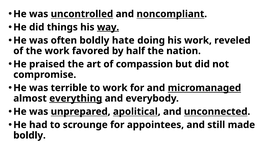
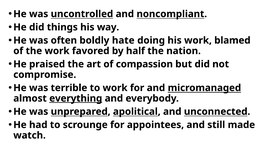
way underline: present -> none (108, 27)
reveled: reveled -> blamed (232, 40)
boldly: boldly -> watch (30, 136)
